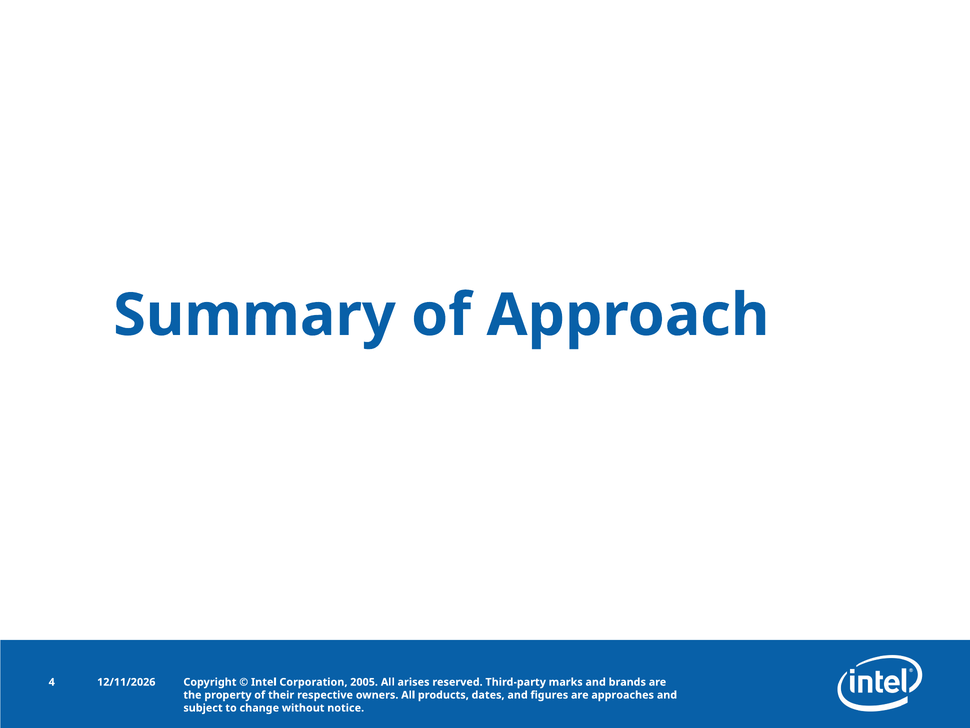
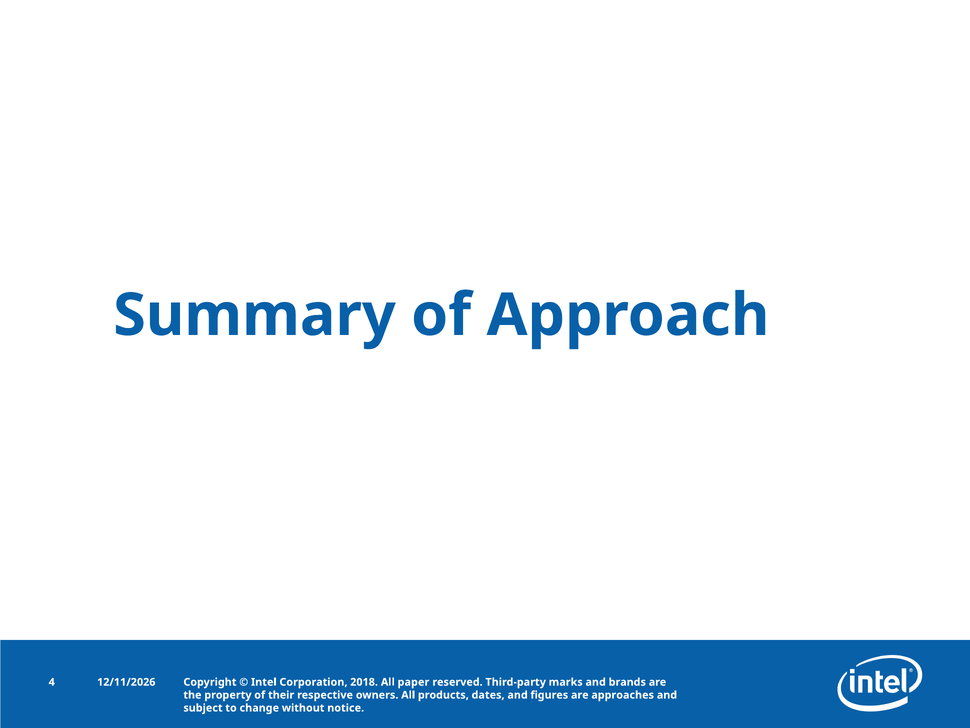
2005: 2005 -> 2018 (364, 682)
arises: arises -> paper (413, 682)
